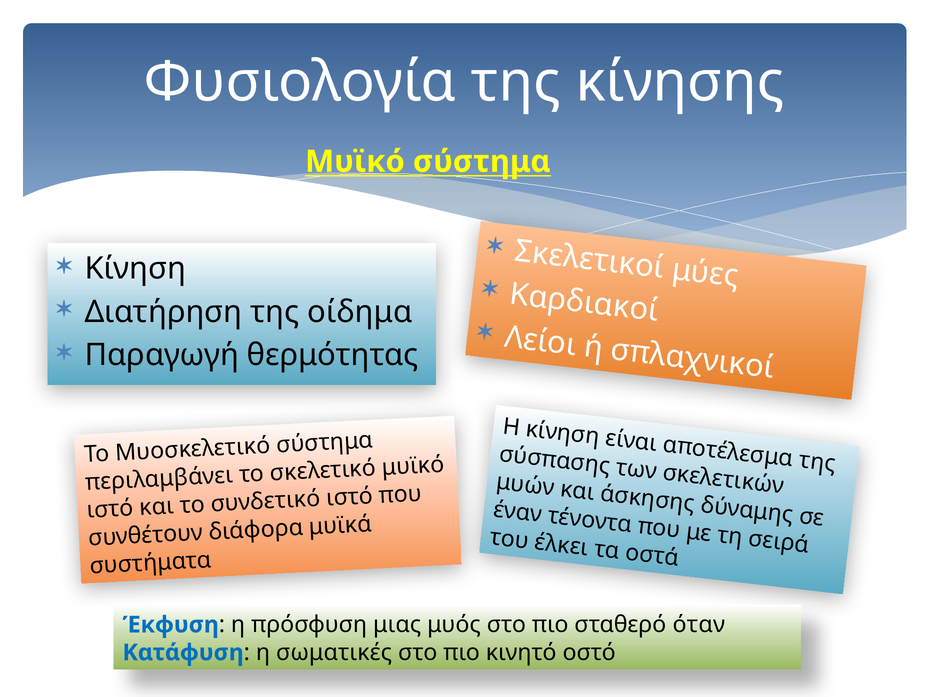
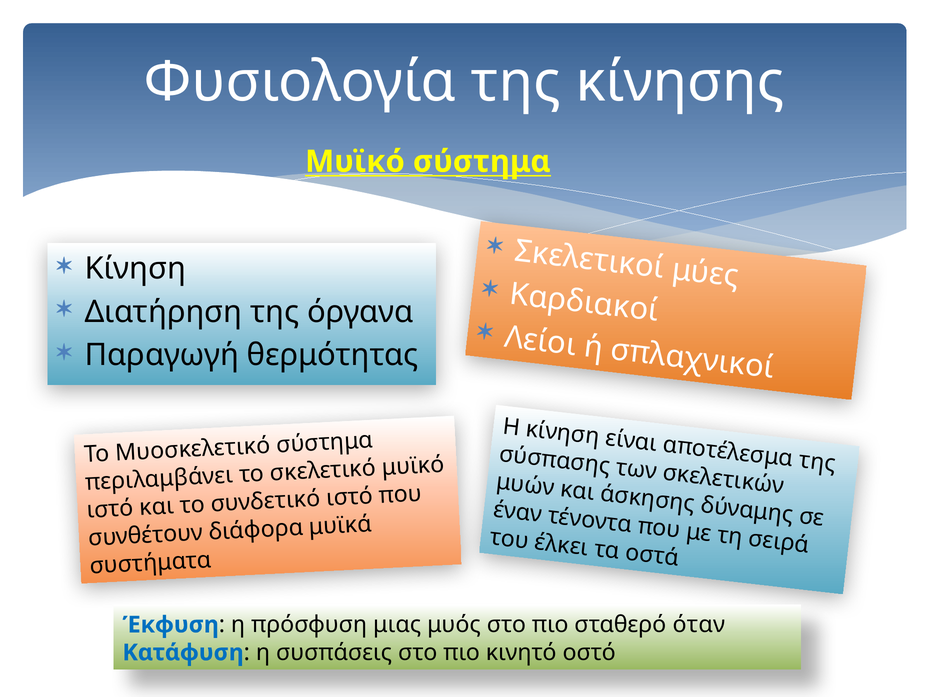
οίδημα: οίδημα -> όργανα (360, 312)
σωματικές: σωματικές -> συσπάσεις (334, 652)
